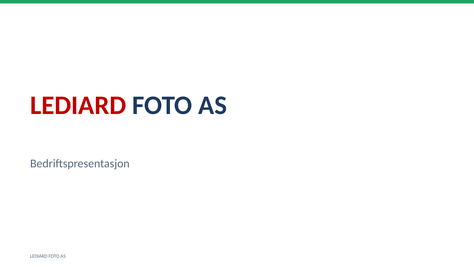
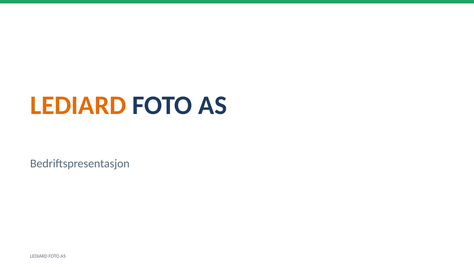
LEDIARD colour: red -> orange (78, 105)
